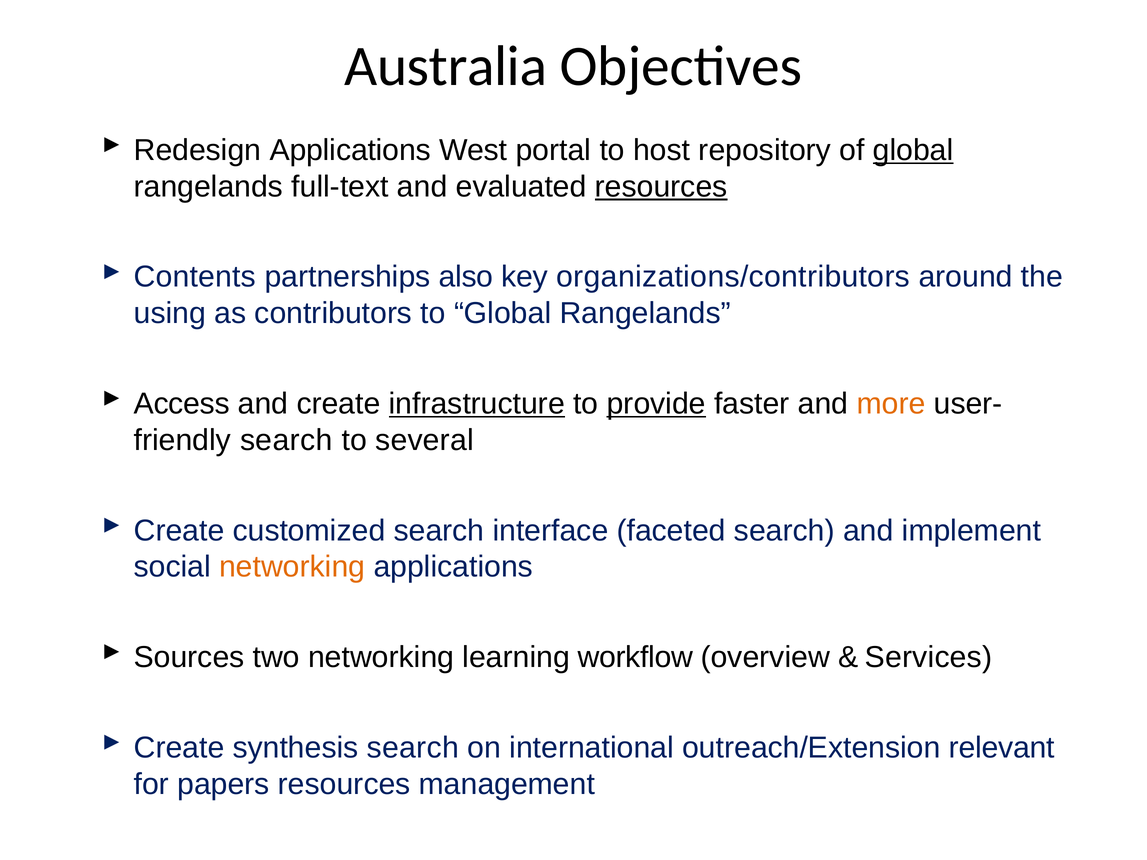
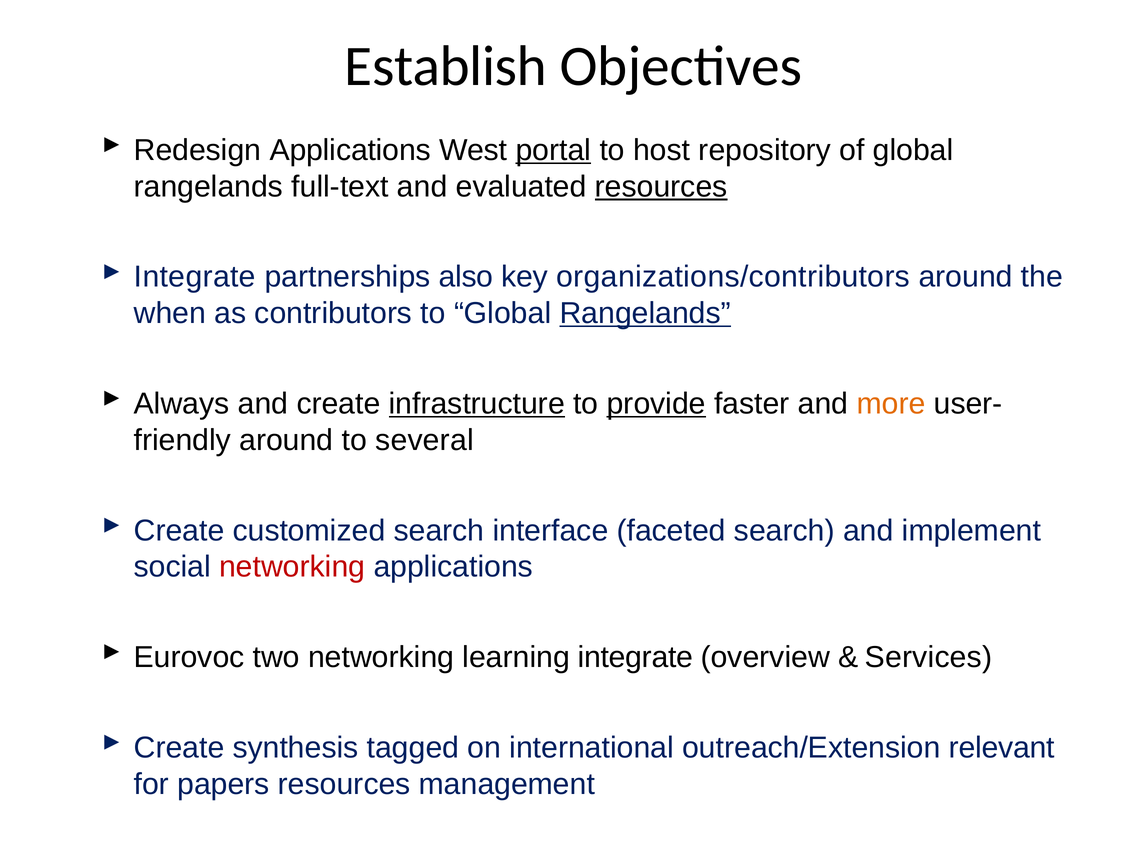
Australia: Australia -> Establish (446, 66)
portal underline: none -> present (553, 150)
global underline: present -> none (913, 150)
Contents: Contents -> Integrate (195, 277)
using: using -> when (170, 313)
Rangelands underline: none -> present (645, 313)
Access: Access -> Always (182, 404)
search: search -> around (286, 440)
networking colour: orange -> red (292, 567)
Sources: Sources -> Eurovoc (189, 657)
learning workflow: workflow -> integrate (635, 657)
synthesis search: search -> tagged (413, 748)
